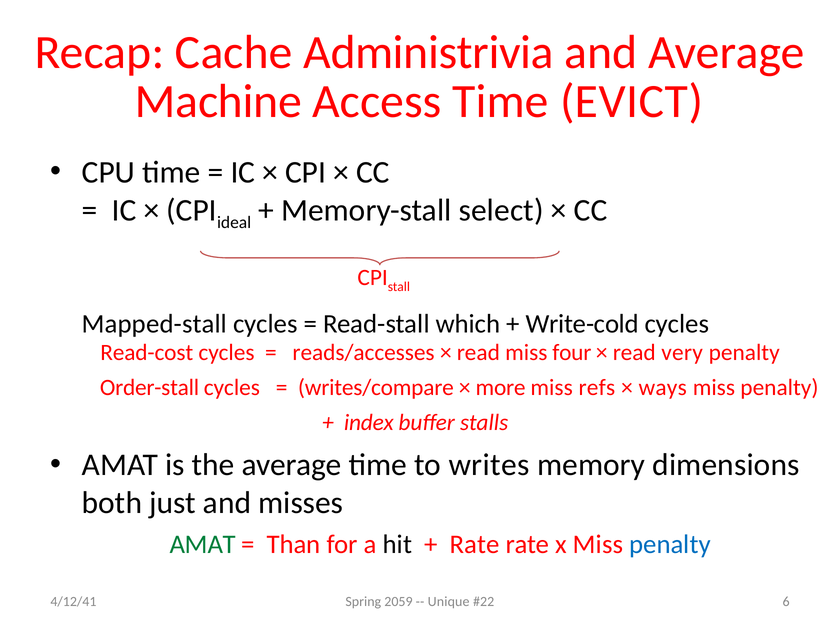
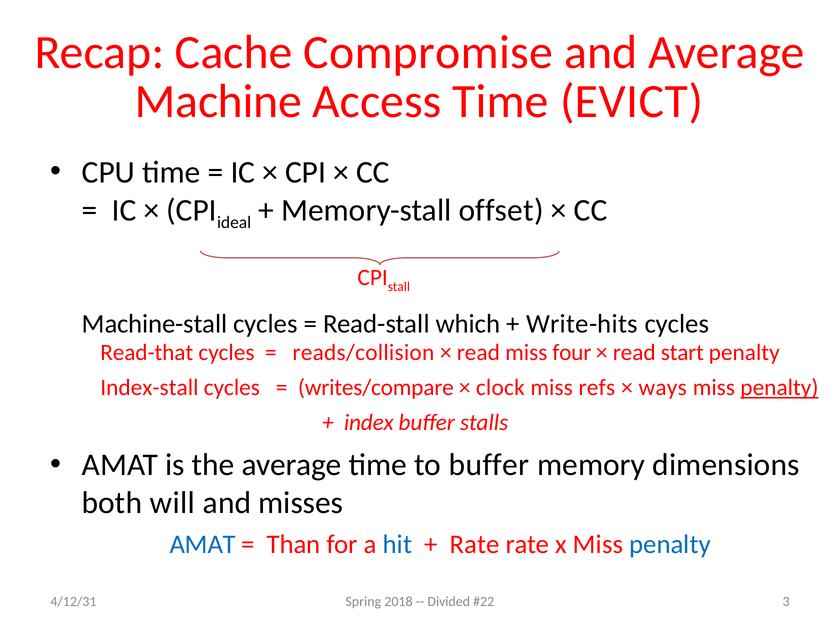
Administrivia: Administrivia -> Compromise (428, 53)
select: select -> offset (501, 210)
Mapped-stall: Mapped-stall -> Machine-stall (155, 324)
Write-cold: Write-cold -> Write-hits (582, 324)
Read-cost: Read-cost -> Read-that (147, 353)
reads/accesses: reads/accesses -> reads/collision (363, 353)
very: very -> start (682, 353)
Order-stall: Order-stall -> Index-stall (149, 388)
more: more -> clock (500, 388)
penalty underline: none -> present (779, 388)
to writes: writes -> buffer (489, 465)
just: just -> will (172, 503)
AMAT colour: green -> blue (203, 545)
hit colour: black -> blue (397, 545)
2059: 2059 -> 2018 (398, 602)
Unique: Unique -> Divided (449, 602)
6: 6 -> 3 (786, 602)
4/12/41: 4/12/41 -> 4/12/31 (73, 602)
